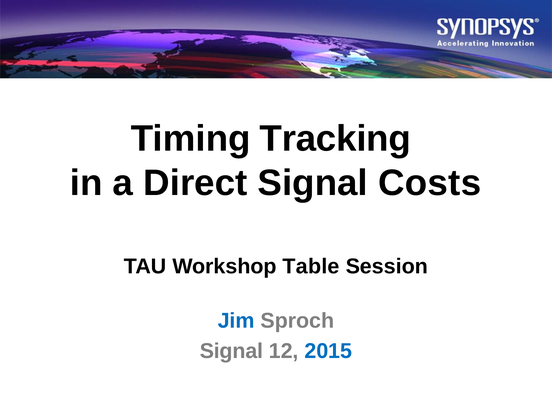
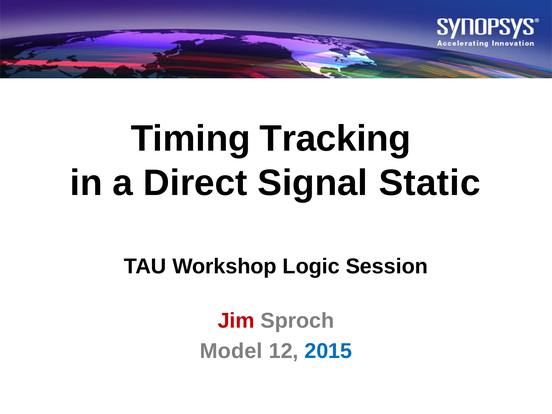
Costs: Costs -> Static (430, 183)
Table: Table -> Logic (311, 266)
Jim colour: blue -> red (236, 321)
Signal: Signal -> Model (231, 351)
